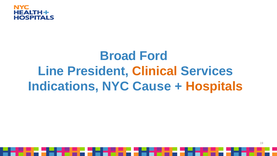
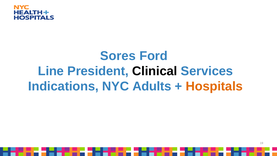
Broad: Broad -> Sores (118, 56)
Clinical colour: orange -> black (155, 71)
Cause: Cause -> Adults (152, 86)
